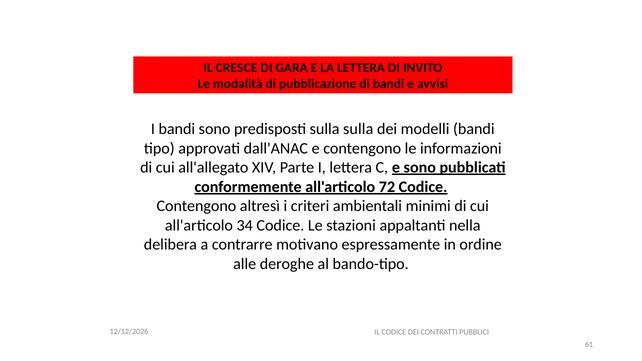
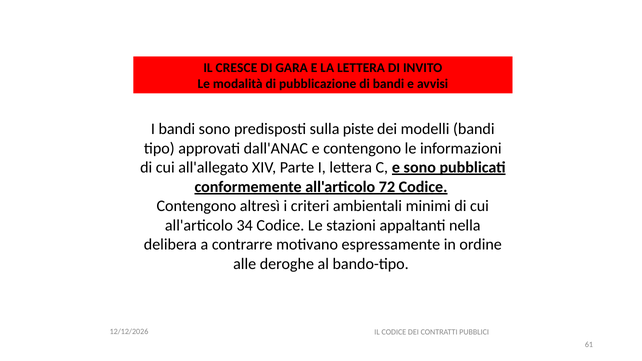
sulla sulla: sulla -> piste (358, 129)
